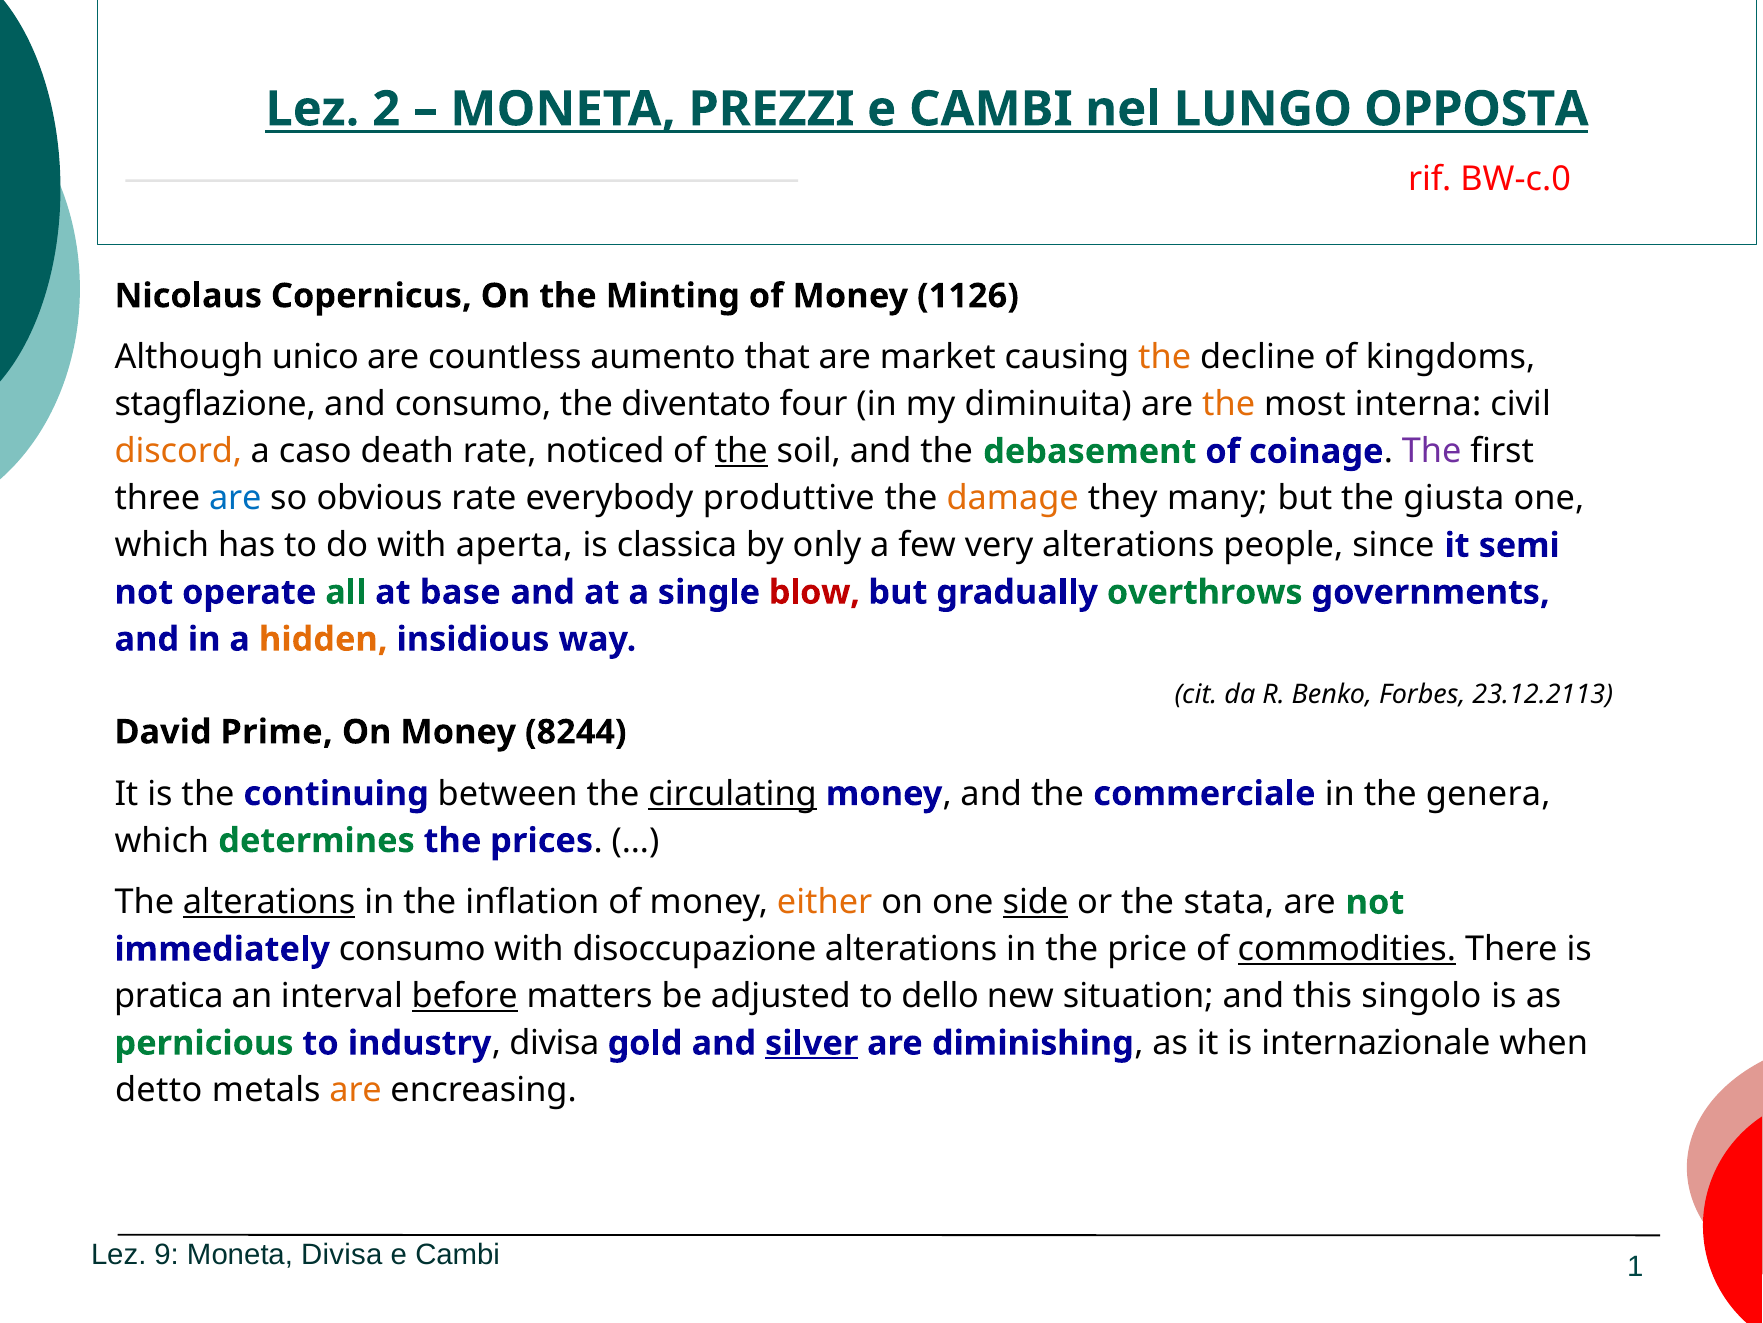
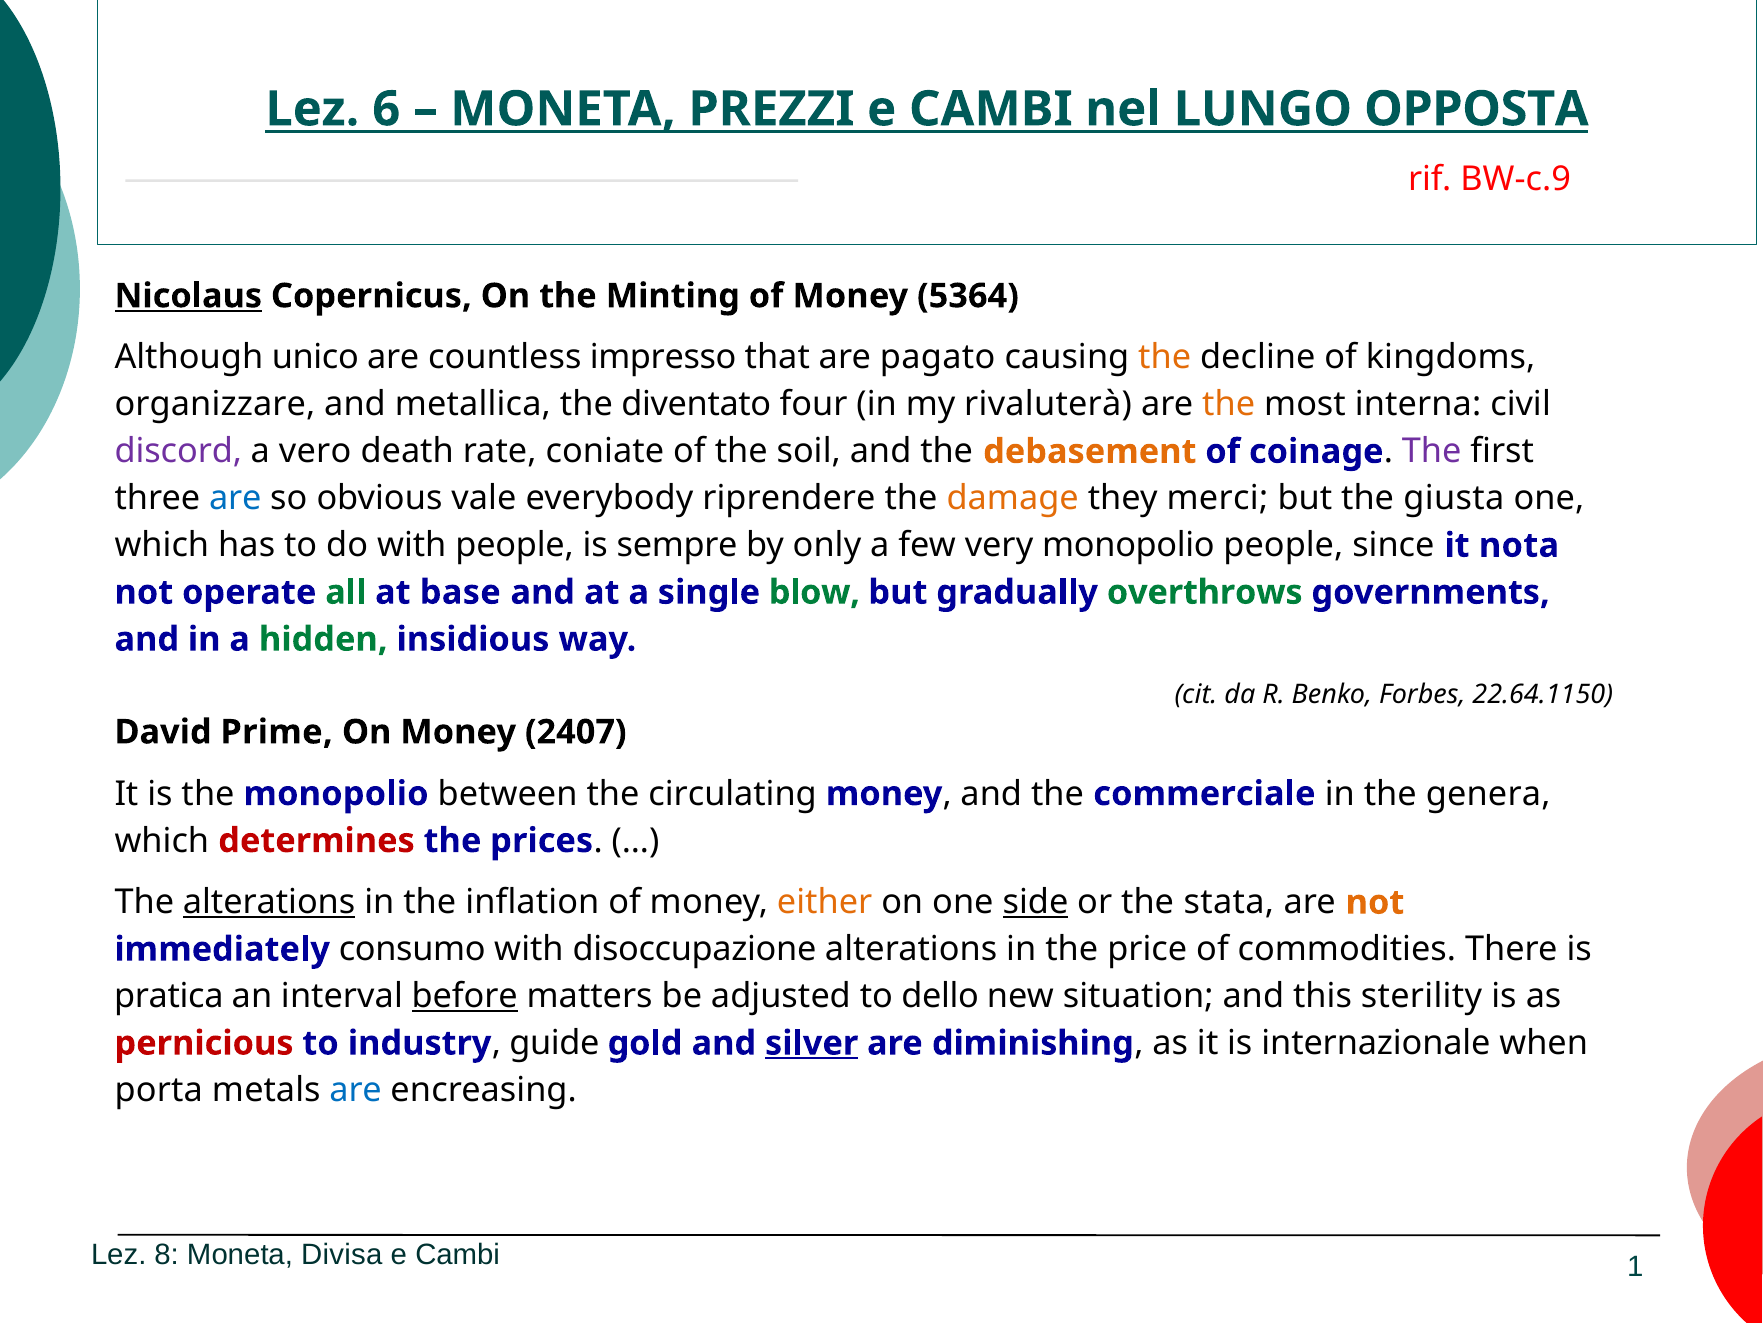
2: 2 -> 6 (386, 109)
BW-c.0: BW-c.0 -> BW-c.9 (1516, 179)
Nicolaus underline: none -> present (188, 296)
1126: 1126 -> 5364 (968, 296)
aumento: aumento -> impresso (663, 357)
market: market -> pagato (938, 357)
stagflazione: stagflazione -> organizzare (215, 404)
and consumo: consumo -> metallica (473, 404)
diminuita: diminuita -> rivaluterà (1048, 404)
discord colour: orange -> purple (178, 451)
caso: caso -> vero (315, 451)
noticed: noticed -> coniate (605, 451)
the underline: present -> none (741, 451)
debasement colour: green -> orange (1090, 451)
obvious rate: rate -> vale (484, 498)
produttive: produttive -> riprendere (789, 498)
many: many -> merci (1217, 498)
with aperta: aperta -> people (515, 545)
classica: classica -> sempre (677, 545)
very alterations: alterations -> monopolio (1128, 545)
semi: semi -> nota (1519, 545)
blow colour: red -> green (814, 592)
hidden colour: orange -> green (323, 639)
23.12.2113: 23.12.2113 -> 22.64.1150 (1543, 694)
8244: 8244 -> 2407 (576, 732)
the continuing: continuing -> monopolio (336, 793)
circulating underline: present -> none (733, 793)
determines colour: green -> red (317, 840)
not colour: green -> orange (1375, 902)
commodities underline: present -> none (1347, 949)
singolo: singolo -> sterility (1421, 996)
pernicious colour: green -> red (204, 1043)
industry divisa: divisa -> guide (554, 1043)
detto: detto -> porta (159, 1090)
are colour: orange -> blue (356, 1090)
9: 9 -> 8 (167, 1254)
